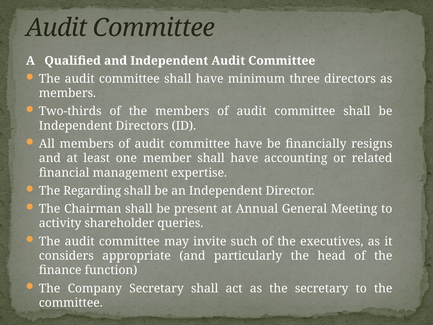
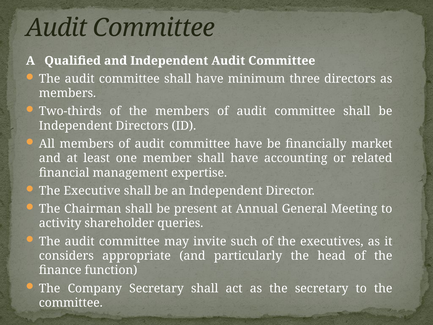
resigns: resigns -> market (372, 144)
Regarding: Regarding -> Executive (92, 191)
